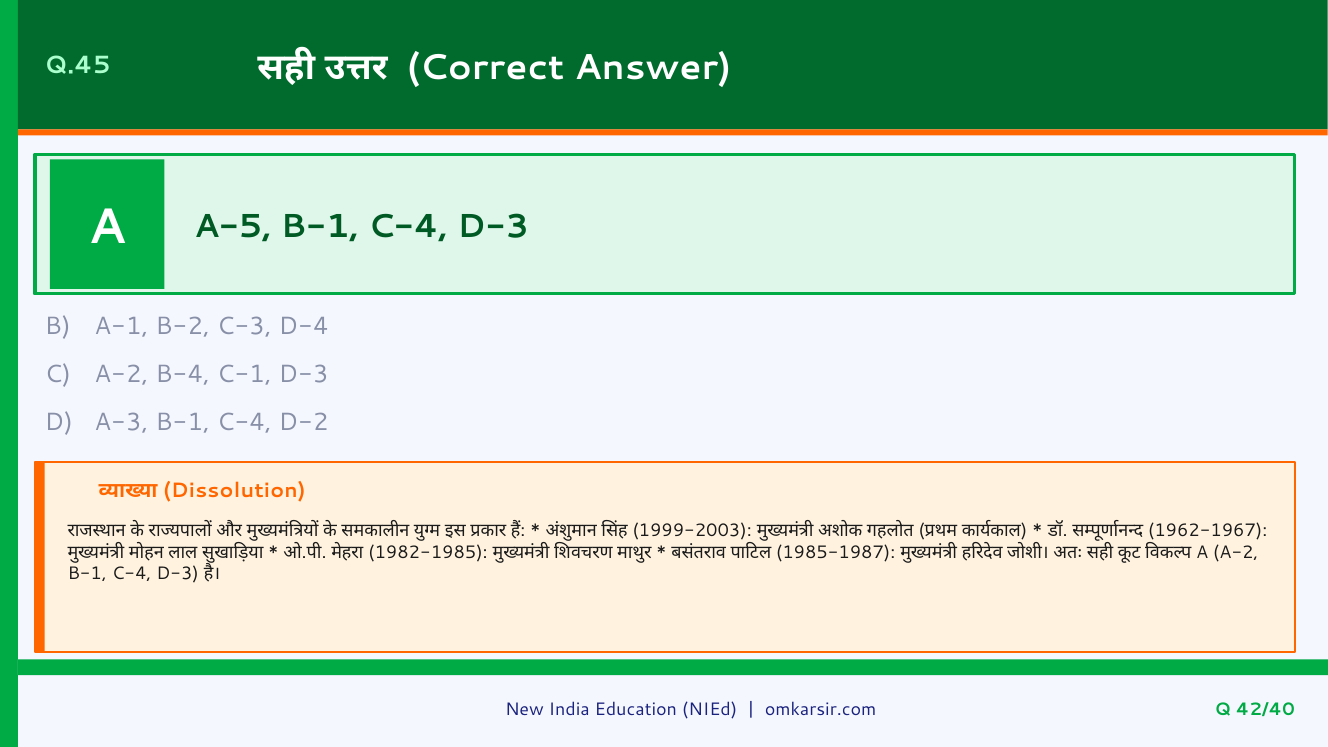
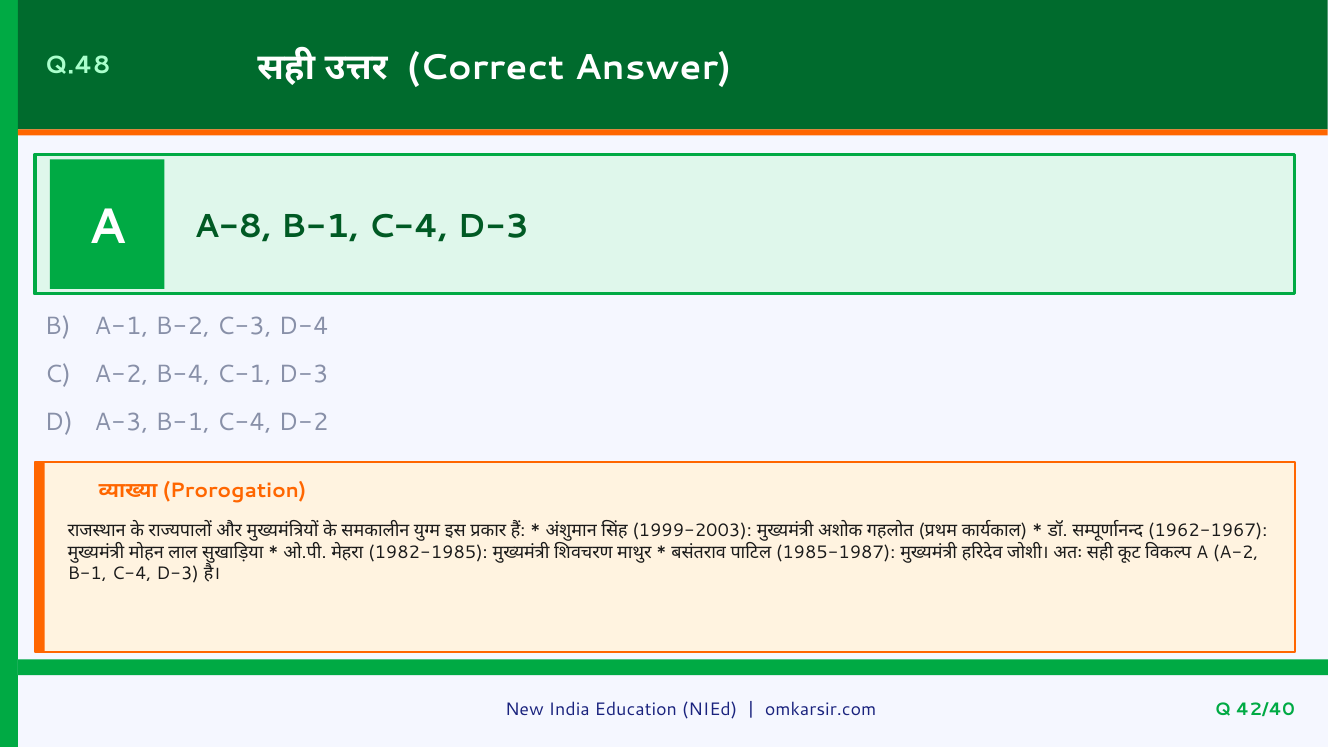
Q.45: Q.45 -> Q.48 (78, 65)
A-5: A-5 -> A-8 (233, 226)
Dissolution: Dissolution -> Prorogation (235, 490)
